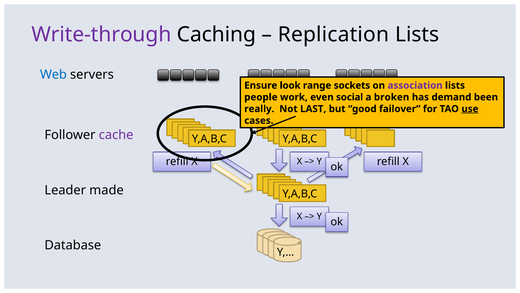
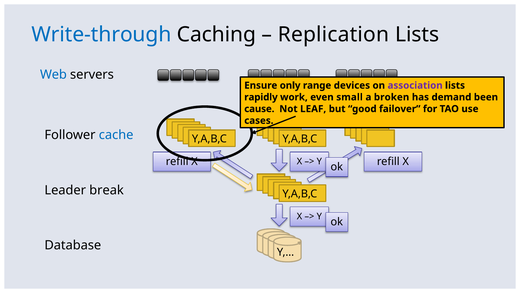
Write-through colour: purple -> blue (101, 35)
look: look -> only (290, 85)
sockets: sockets -> devices (352, 85)
people: people -> rapidly (261, 97)
social: social -> small (350, 97)
really: really -> cause (259, 109)
LAST: LAST -> LEAF (313, 109)
use underline: present -> none (470, 109)
cache colour: purple -> blue (116, 135)
made: made -> break (107, 190)
